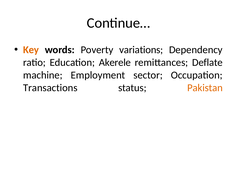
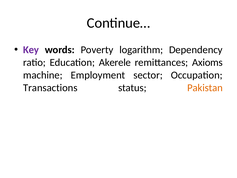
Key colour: orange -> purple (31, 50)
variations: variations -> logarithm (141, 50)
Deflate: Deflate -> Axioms (207, 62)
